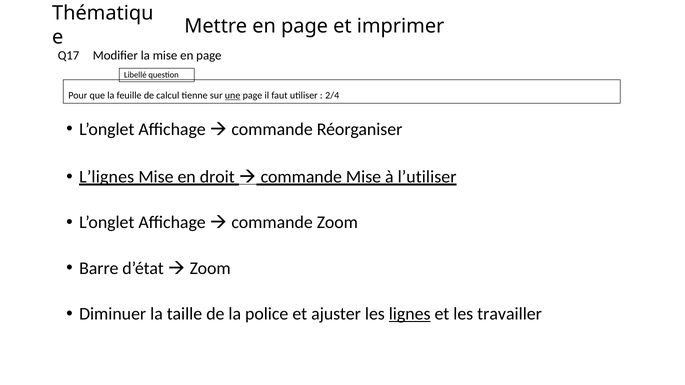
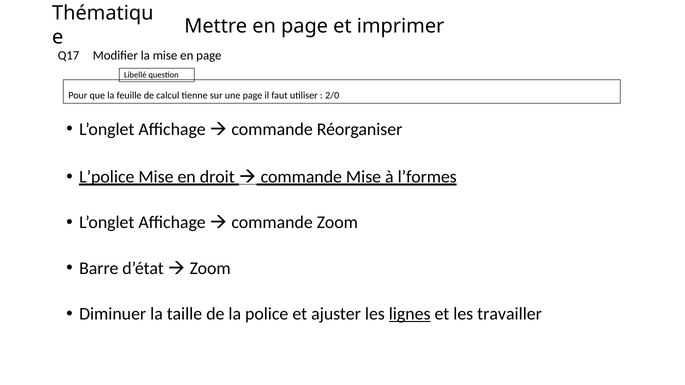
une underline: present -> none (233, 96)
2/4: 2/4 -> 2/0 (332, 96)
L’lignes: L’lignes -> L’police (107, 177)
l’utiliser: l’utiliser -> l’formes (427, 177)
